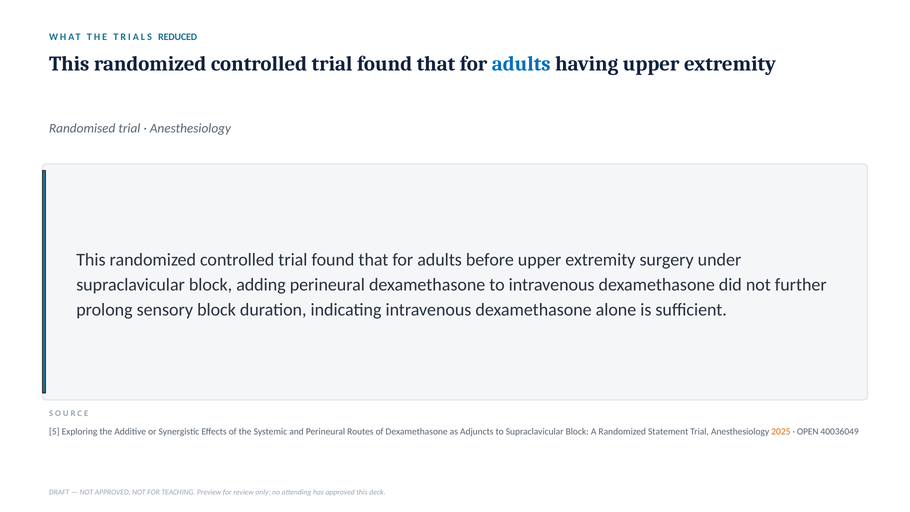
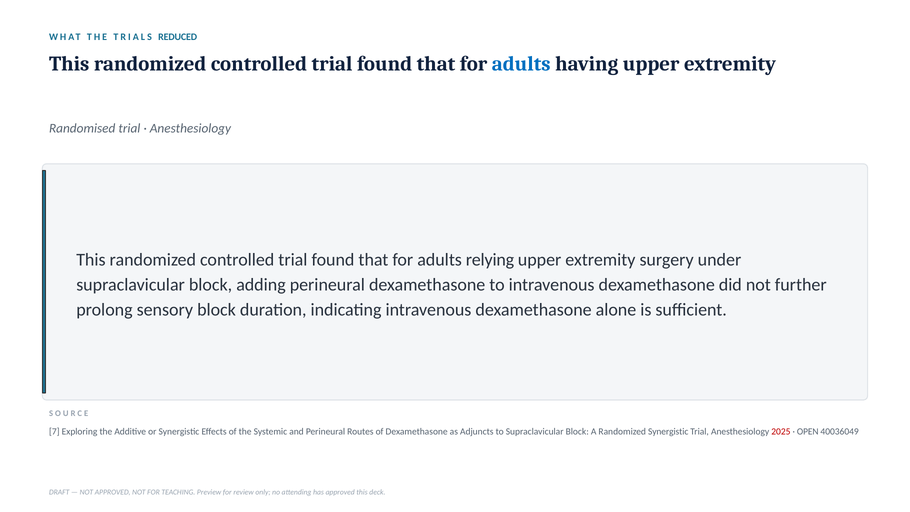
before: before -> relying (490, 260)
5: 5 -> 7 (54, 431)
Randomized Statement: Statement -> Synergistic (668, 431)
2025 colour: orange -> red (781, 431)
